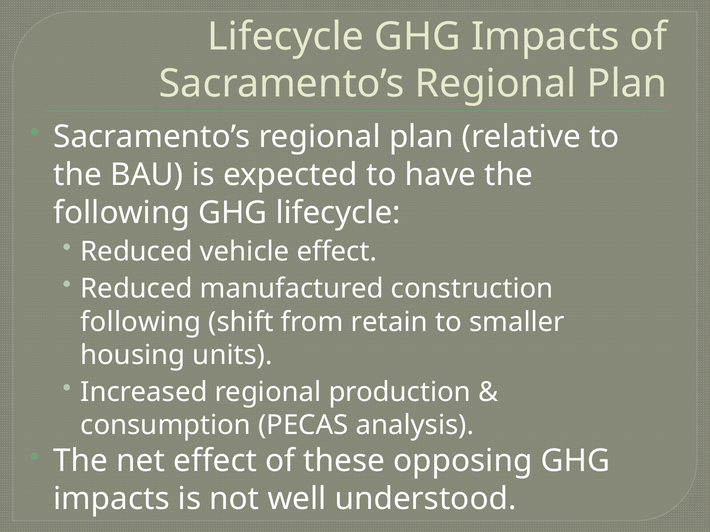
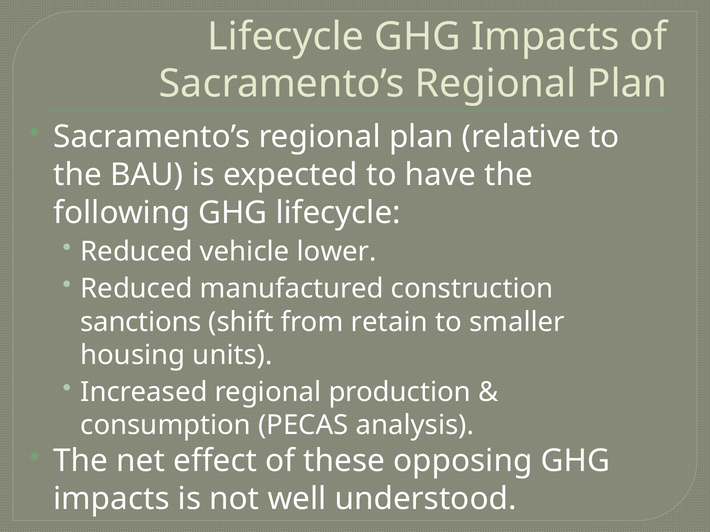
vehicle effect: effect -> lower (337, 252)
following: following -> sanctions (141, 322)
